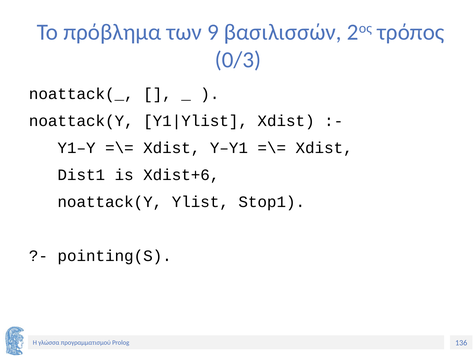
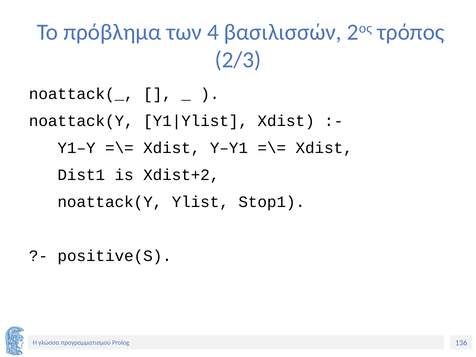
9: 9 -> 4 (213, 32)
0/3: 0/3 -> 2/3 (238, 60)
Xdist+6: Xdist+6 -> Xdist+2 (181, 175)
pointing(S: pointing(S -> positive(S (115, 256)
